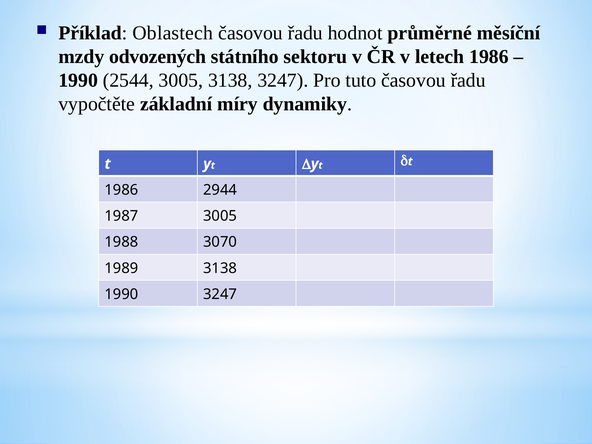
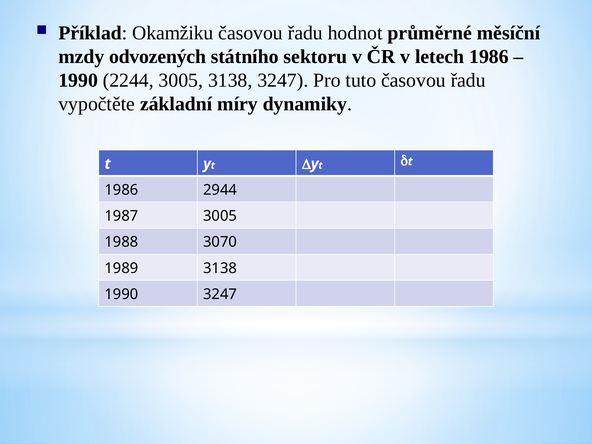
Oblastech: Oblastech -> Okamžiku (173, 33)
2544: 2544 -> 2244 (128, 80)
